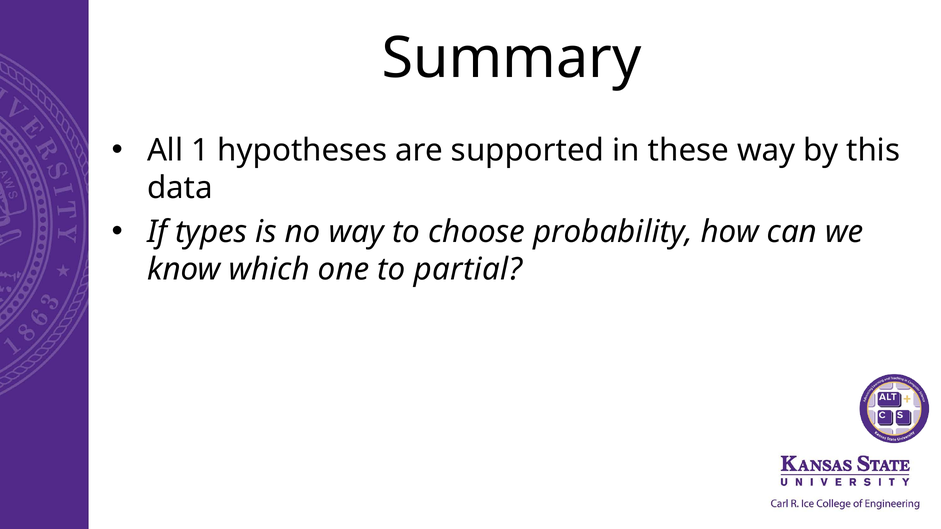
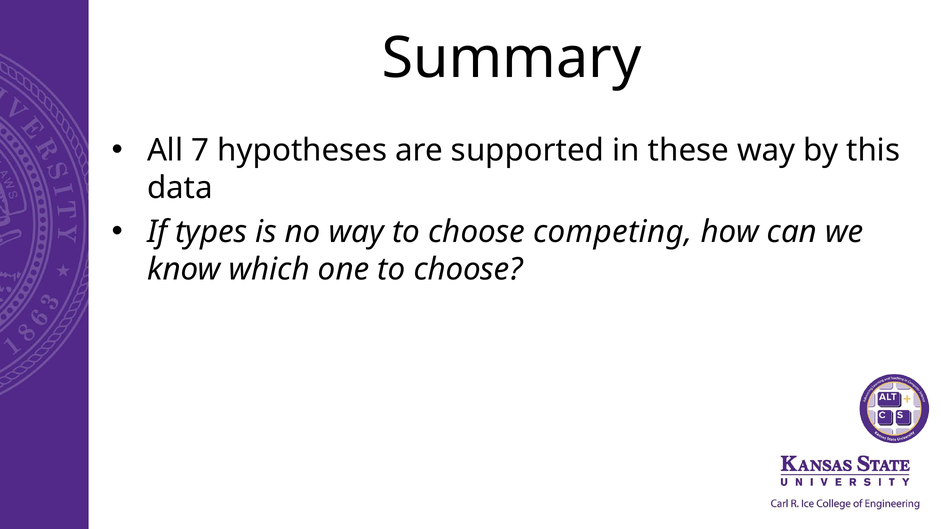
1: 1 -> 7 (200, 151)
probability: probability -> competing (613, 232)
one to partial: partial -> choose (468, 270)
